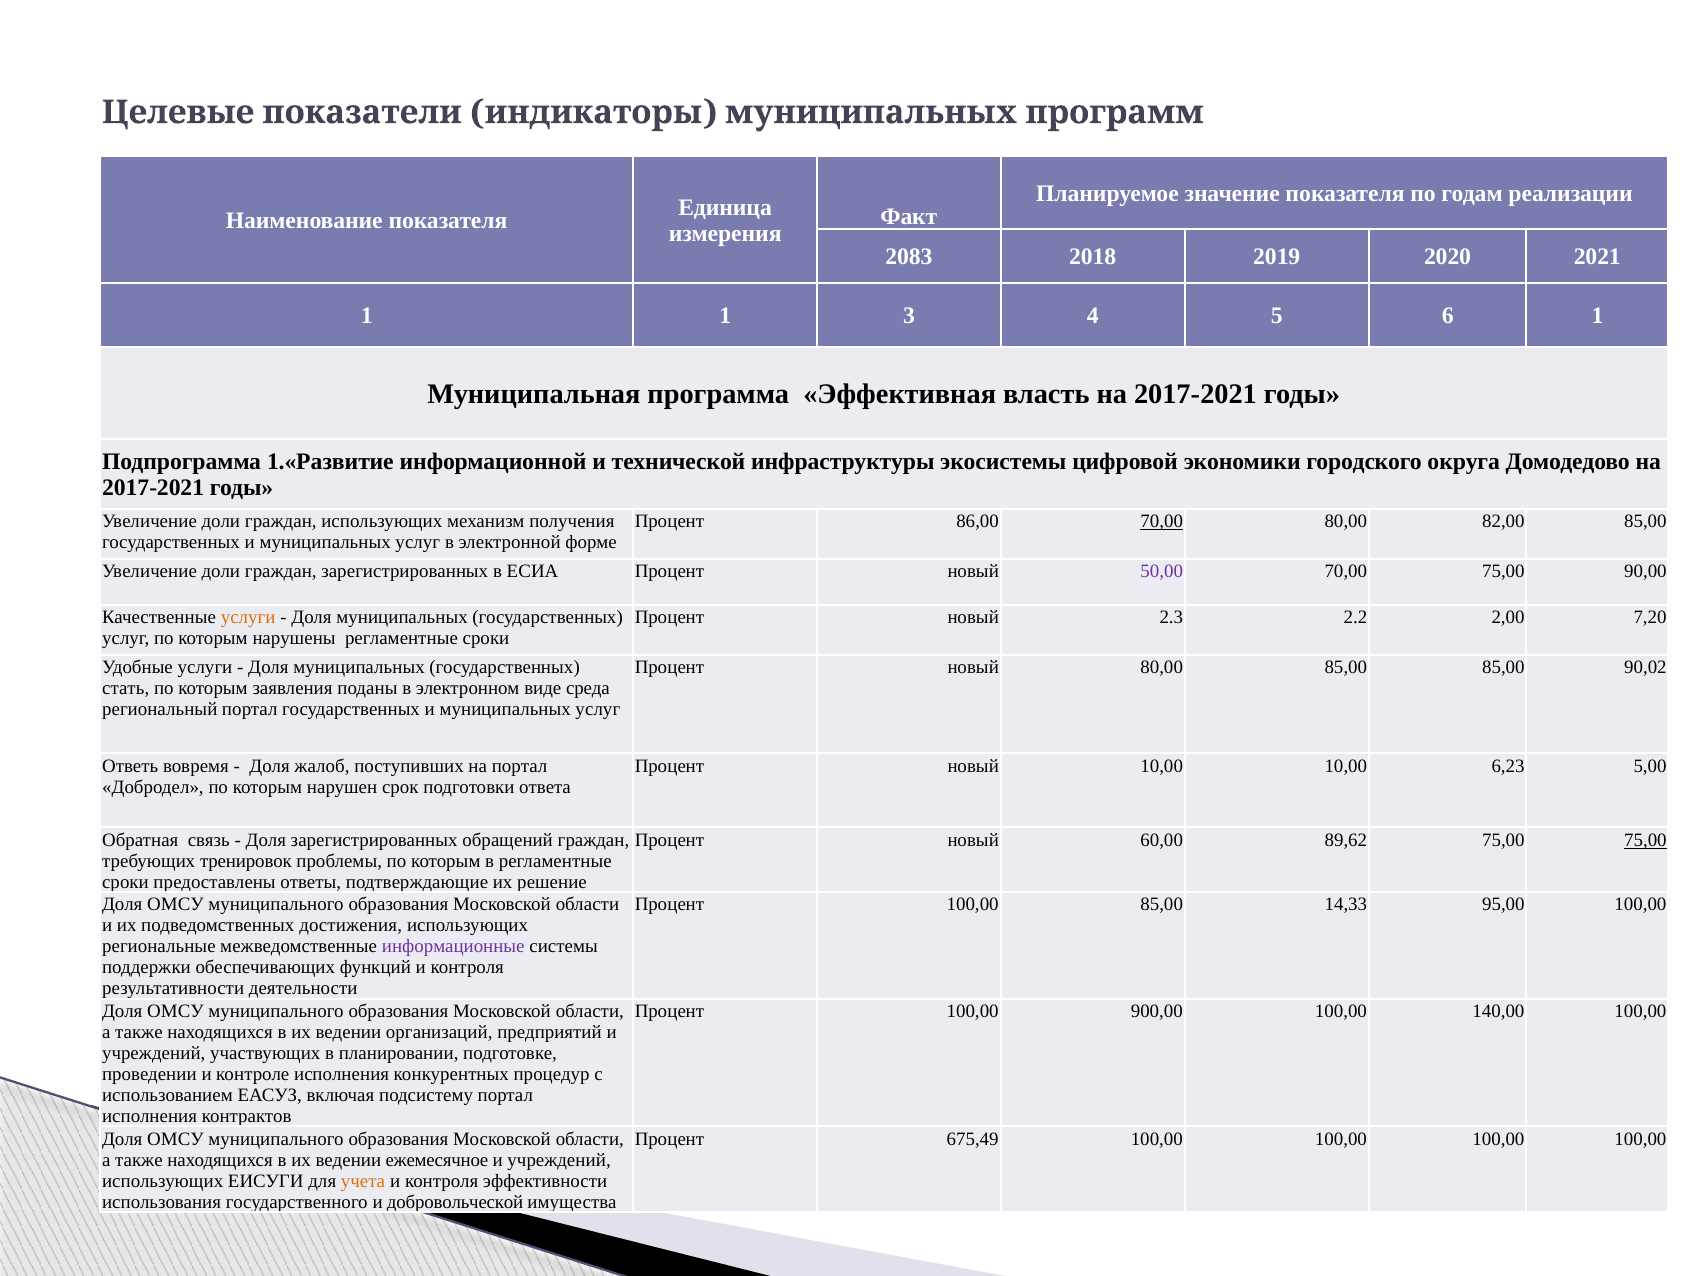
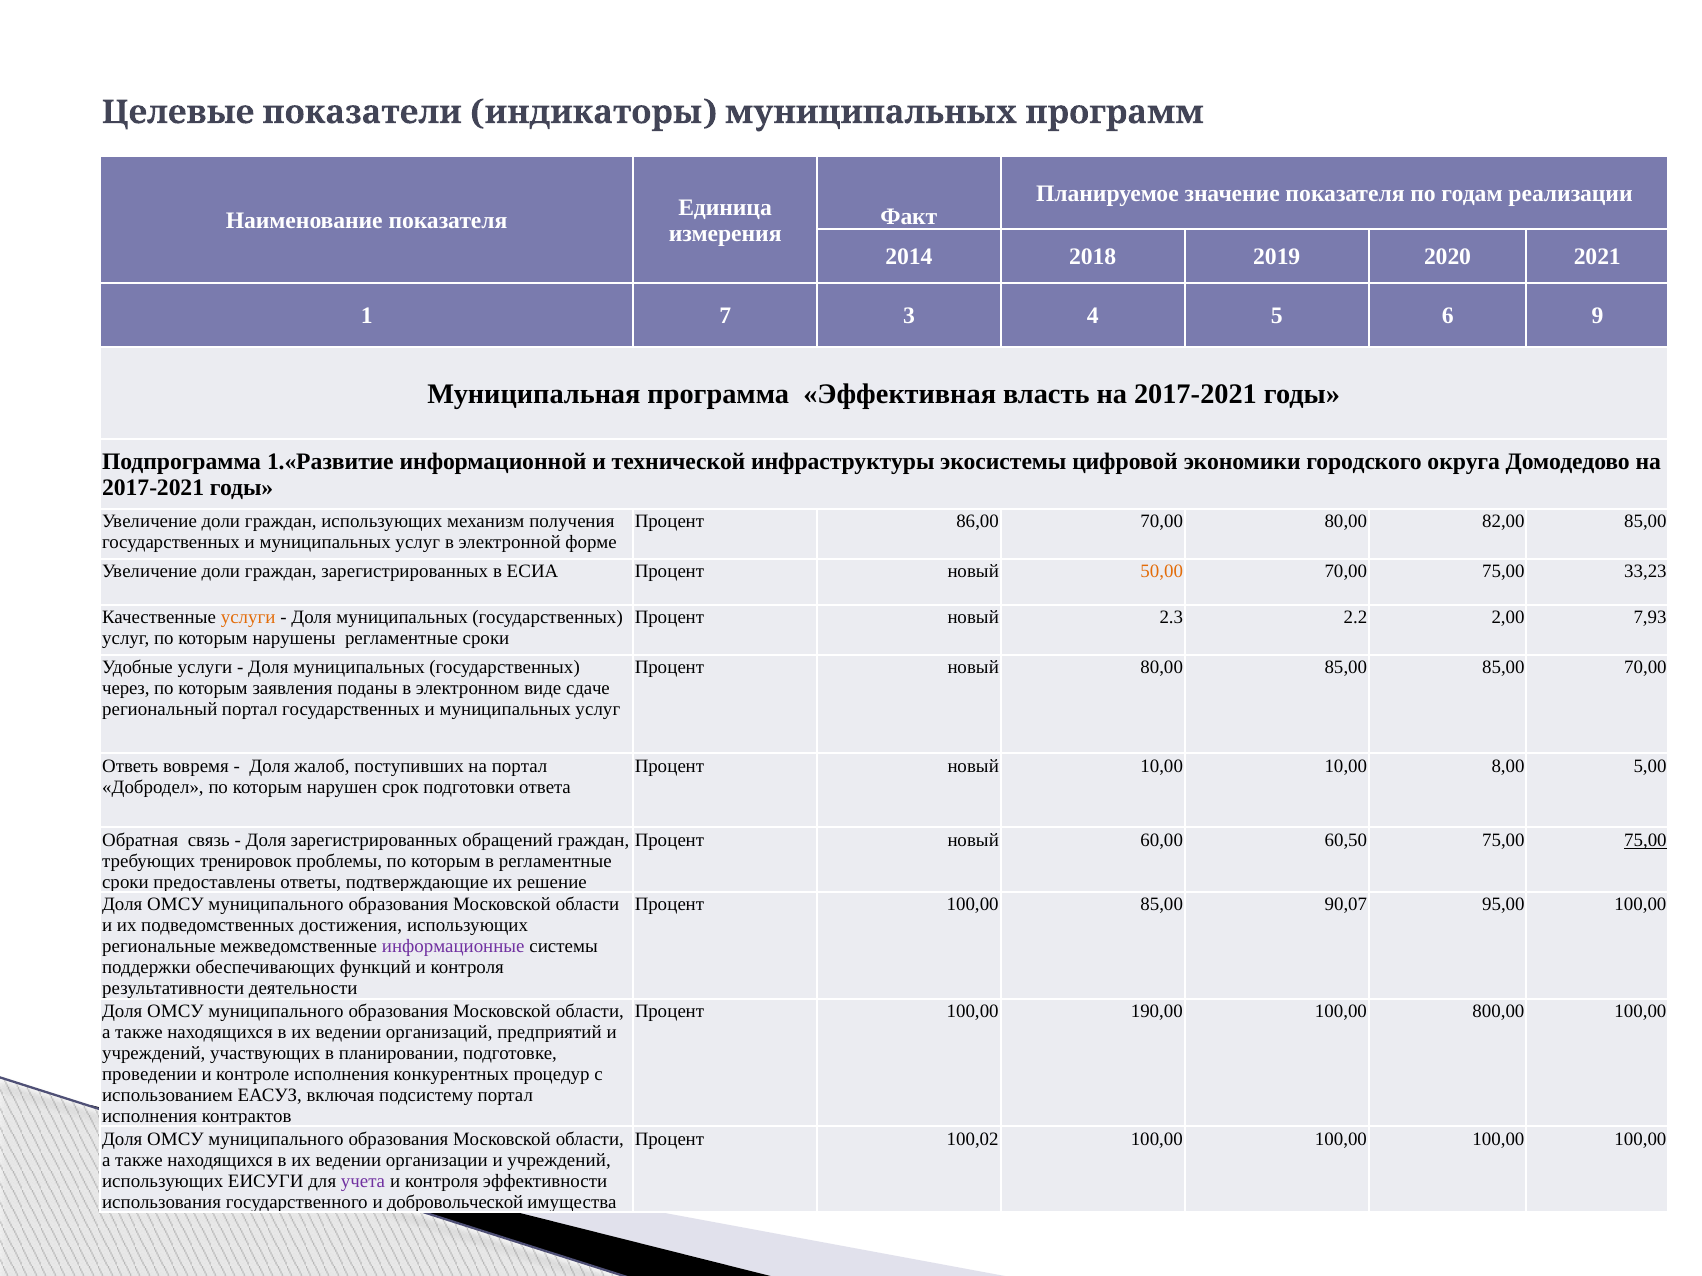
2083: 2083 -> 2014 (909, 257)
1 1: 1 -> 7 (725, 316)
6 1: 1 -> 9 (1597, 316)
70,00 underline: present -> none (1162, 522)
50,00 colour: purple -> orange (1162, 572)
90,00: 90,00 -> 33,23 (1645, 572)
7,20: 7,20 -> 7,93 (1650, 618)
85,00 90,02: 90,02 -> 70,00 (1645, 668)
стать: стать -> через (126, 689)
среда: среда -> сдаче (588, 689)
6,23: 6,23 -> 8,00 (1508, 766)
89,62: 89,62 -> 60,50 (1346, 840)
14,33: 14,33 -> 90,07 (1346, 905)
900,00: 900,00 -> 190,00 (1157, 1012)
140,00: 140,00 -> 800,00 (1498, 1012)
675,49: 675,49 -> 100,02 (973, 1139)
ежемесячное: ежемесячное -> организации (437, 1160)
учета colour: orange -> purple (363, 1181)
